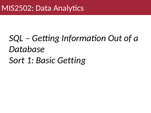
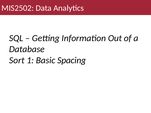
Basic Getting: Getting -> Spacing (72, 60)
